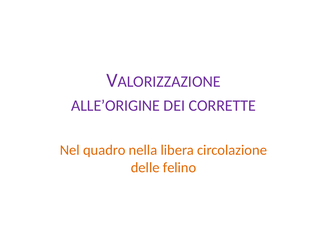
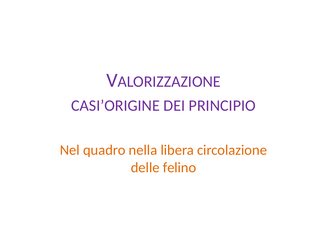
ALLE’ORIGINE: ALLE’ORIGINE -> CASI’ORIGINE (116, 106)
CORRETTE: CORRETTE -> PRINCIPIO (222, 106)
